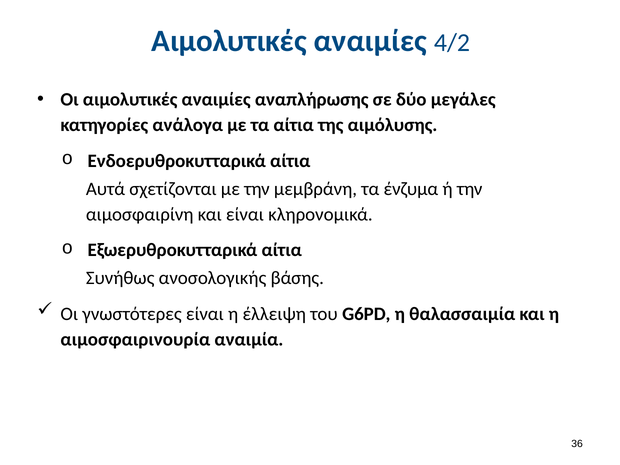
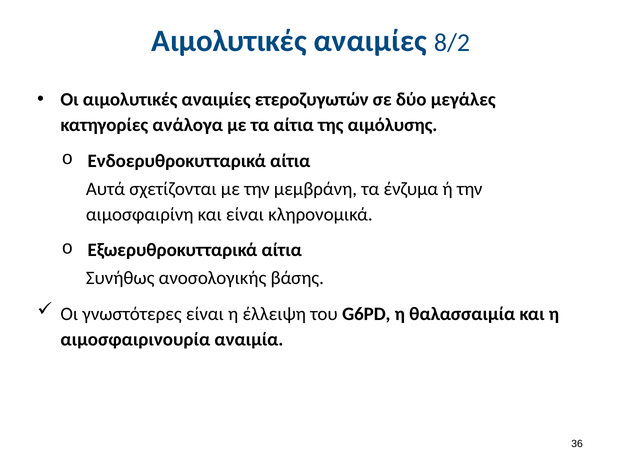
4/2: 4/2 -> 8/2 (452, 43)
αναπλήρωσης: αναπλήρωσης -> ετεροζυγωτών (312, 100)
